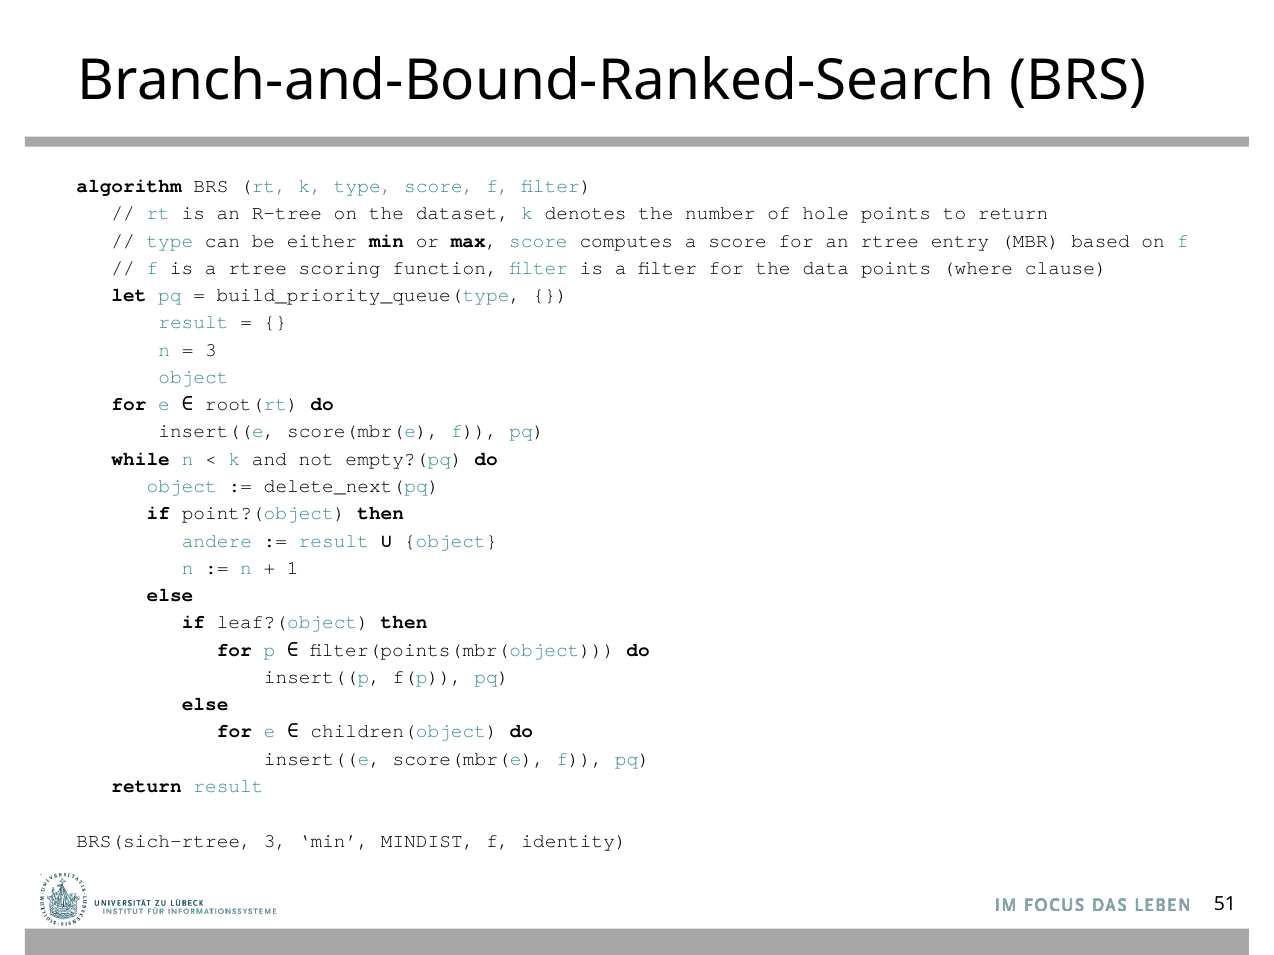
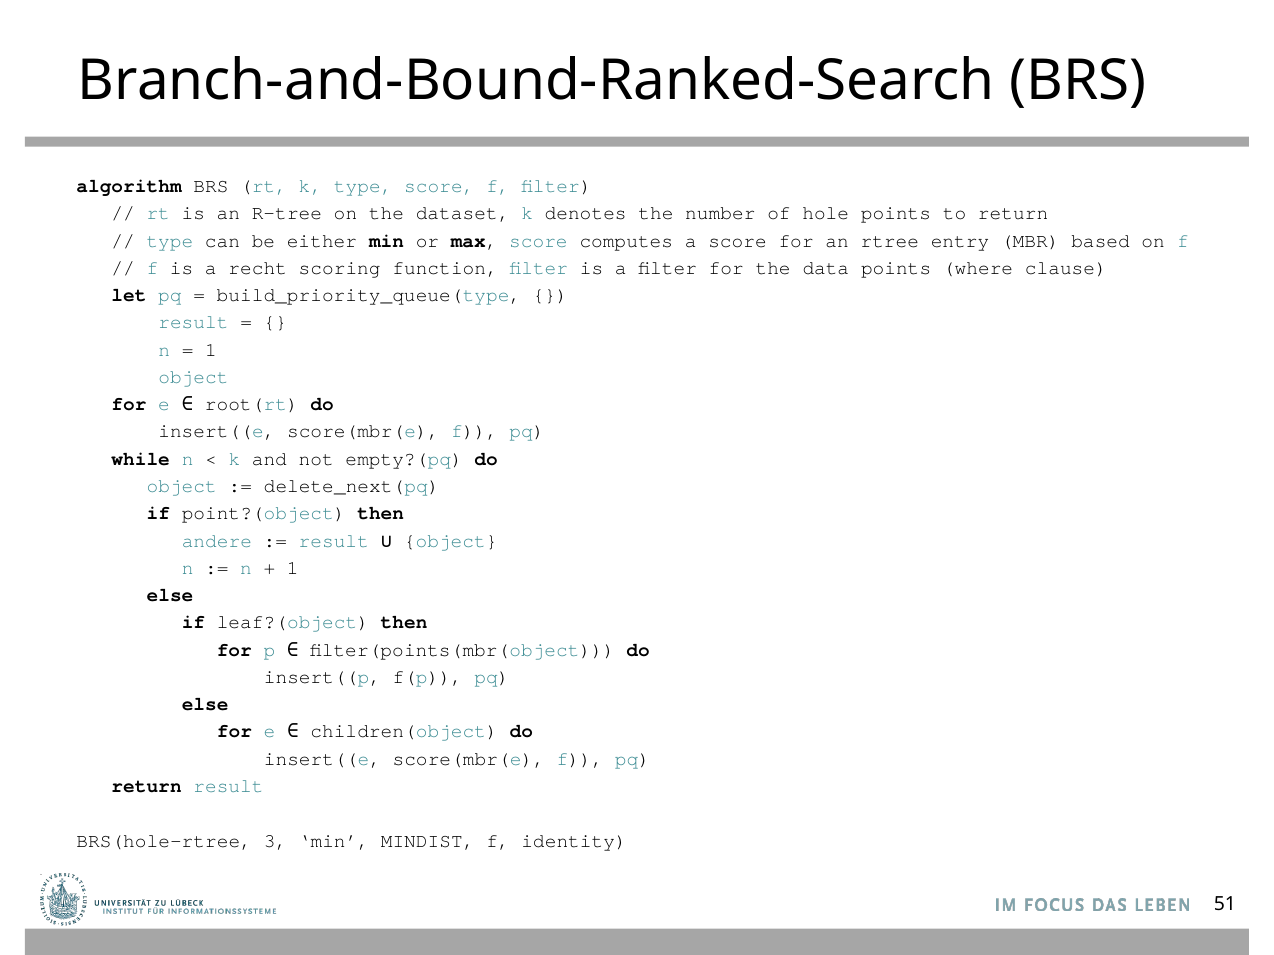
a rtree: rtree -> recht (258, 268)
3: 3 -> 1 (211, 350)
BRS(sich-rtree: BRS(sich-rtree -> BRS(hole-rtree (164, 841)
